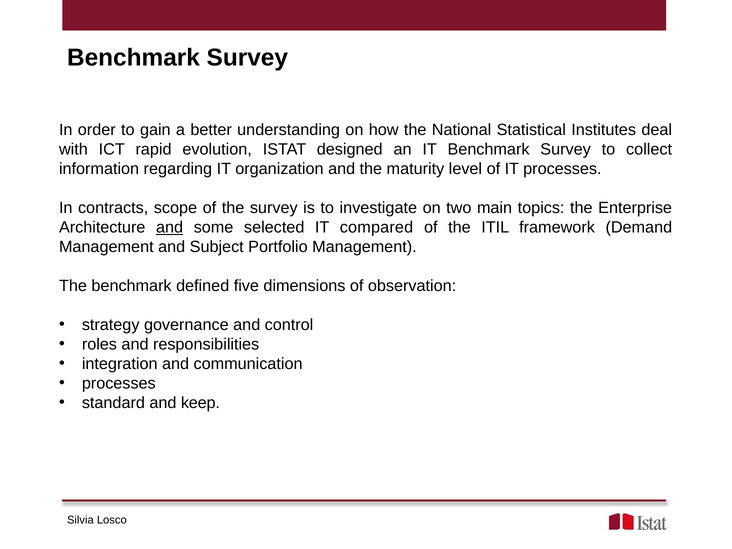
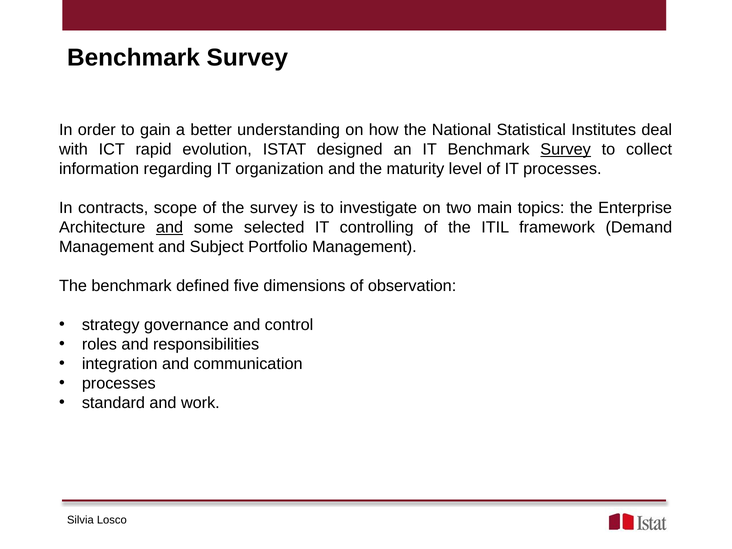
Survey underline: none -> present (566, 149)
compared: compared -> controlling (377, 227)
keep: keep -> work (200, 403)
